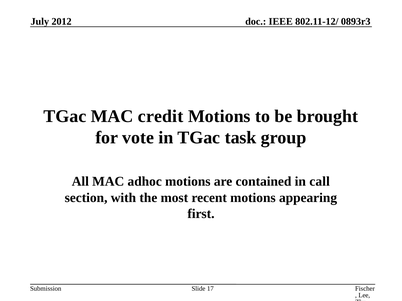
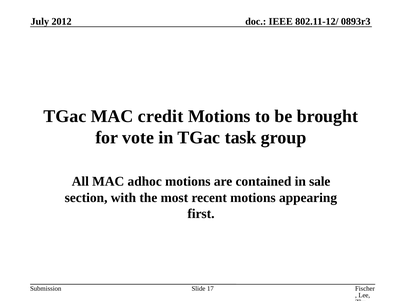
call: call -> sale (320, 182)
